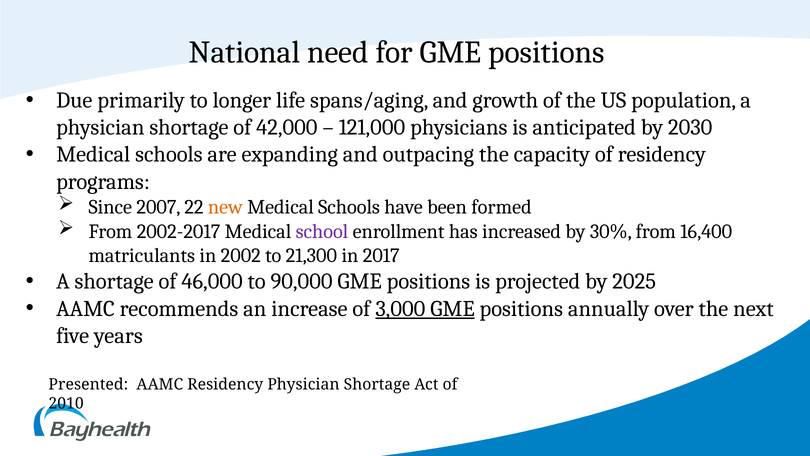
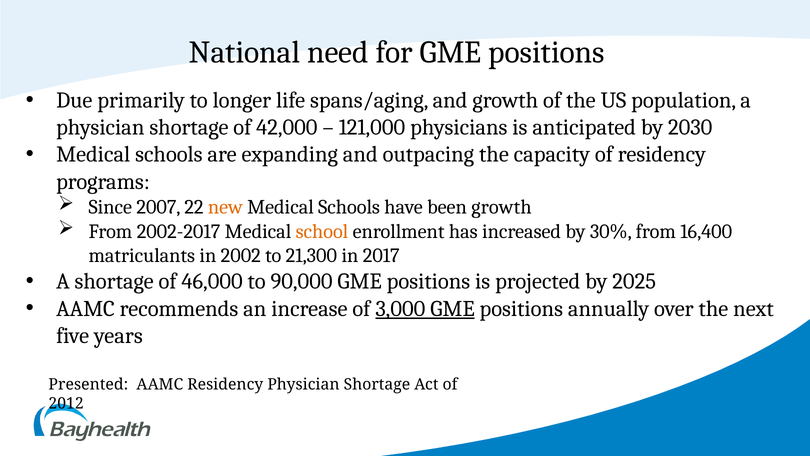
been formed: formed -> growth (501, 207)
school colour: purple -> orange (322, 231)
2010: 2010 -> 2012 (66, 403)
